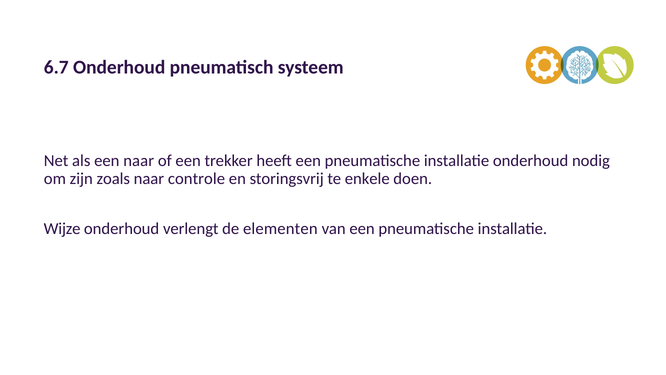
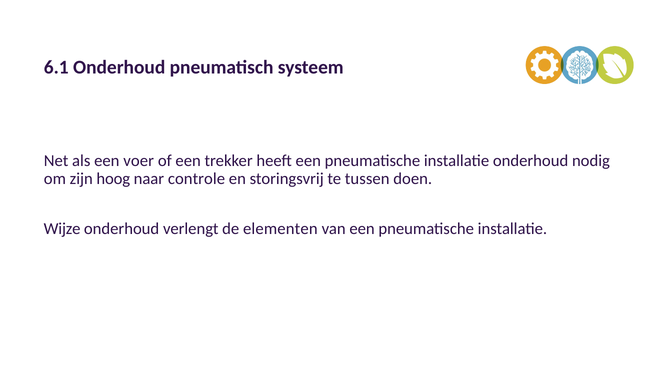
6.7: 6.7 -> 6.1 (56, 67)
een naar: naar -> voer (139, 161)
zoals: zoals -> hoog (113, 179)
enkele: enkele -> tussen (367, 179)
